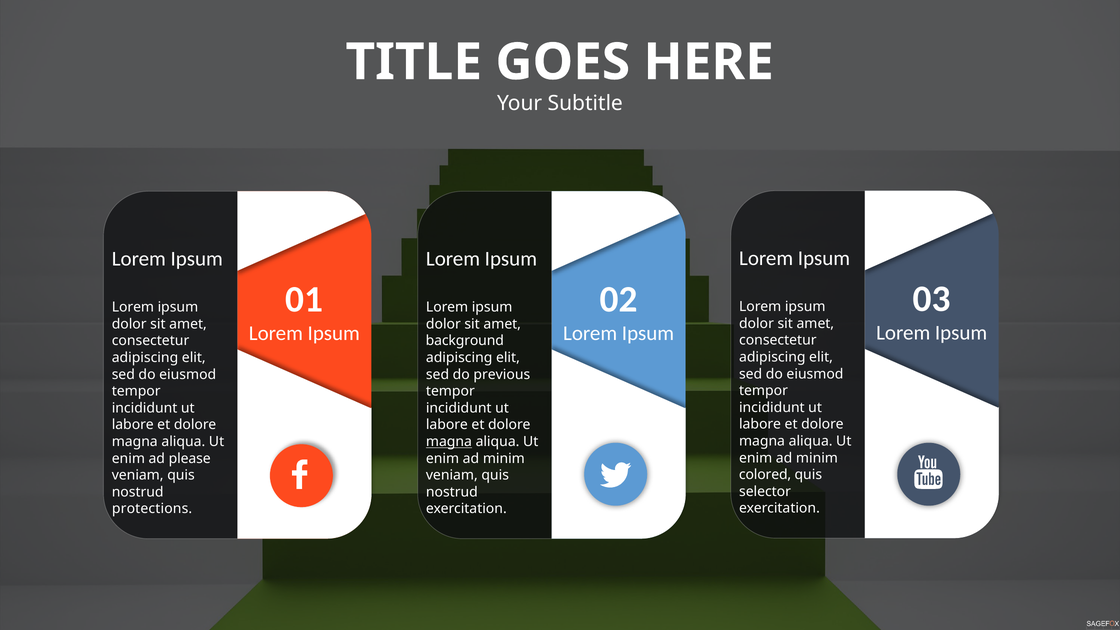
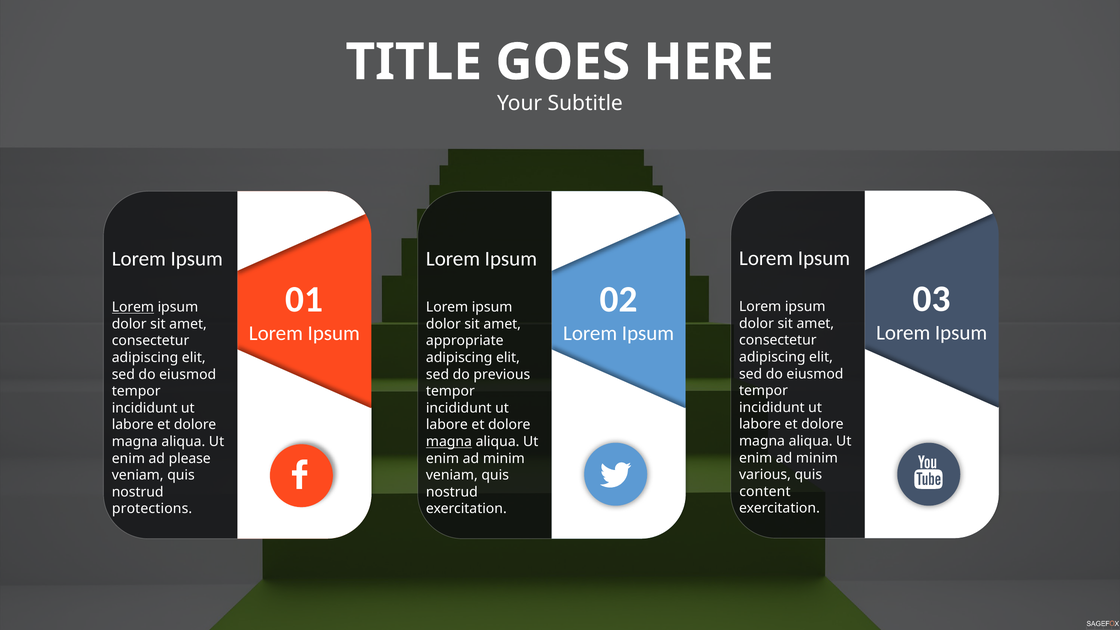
Lorem underline: none -> present (133, 307)
background: background -> appropriate (465, 341)
colored: colored -> various (765, 475)
selector: selector -> content (765, 492)
